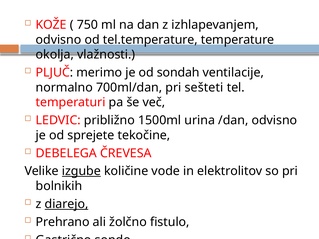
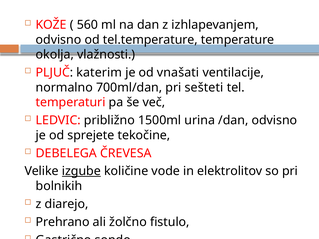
750: 750 -> 560 (87, 25)
merimo: merimo -> katerim (99, 73)
sondah: sondah -> vnašati (178, 73)
diarejo underline: present -> none (67, 204)
